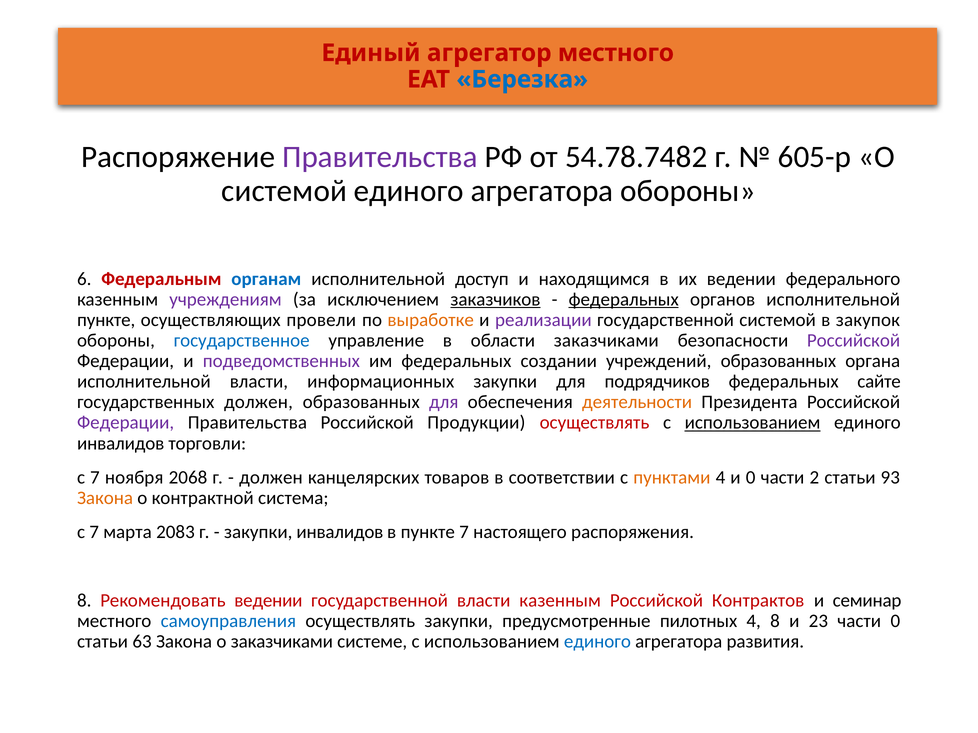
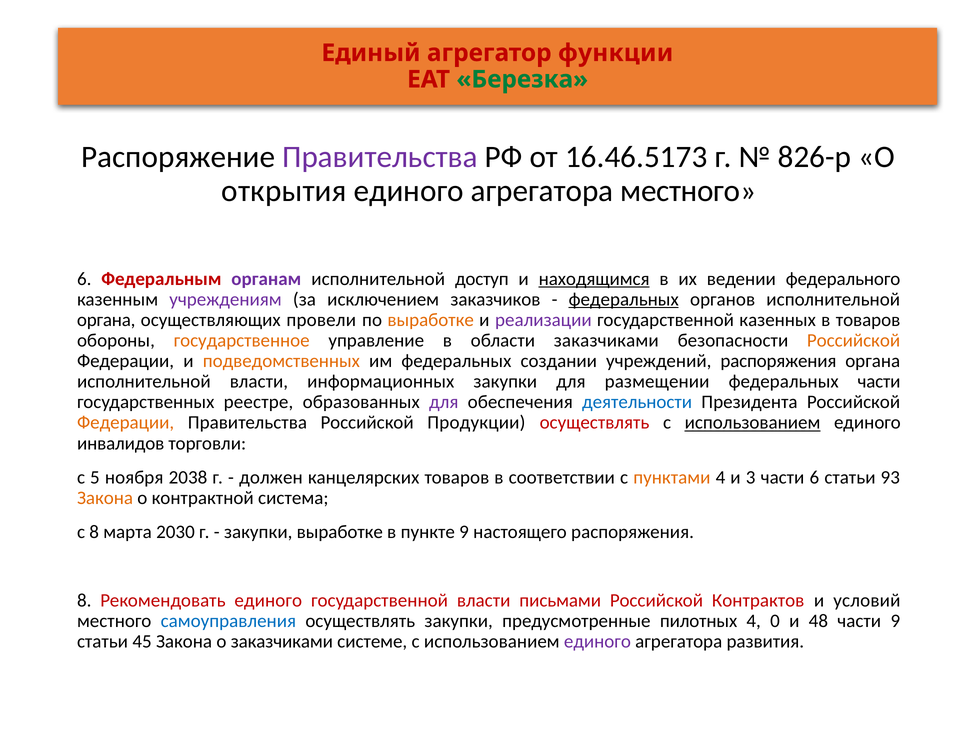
агрегатор местного: местного -> функции (616, 53)
Березка colour: blue -> green (522, 79)
54.78.7482: 54.78.7482 -> 16.46.5173 (636, 157)
605-р: 605-р -> 826-р (815, 157)
системой: системой -> открытия (284, 191)
агрегатора обороны: обороны -> местного (688, 191)
органам colour: blue -> purple (266, 279)
находящимся underline: none -> present (594, 279)
заказчиков underline: present -> none (495, 300)
пункте: пункте -> органа (106, 320)
государственной системой: системой -> казенных (778, 320)
в закупок: закупок -> товаров (868, 320)
государственное colour: blue -> orange (242, 341)
Российской colour: purple -> orange (854, 341)
подведомственных colour: purple -> orange (281, 361)
учреждений образованных: образованных -> распоряжения (778, 361)
подрядчиков: подрядчиков -> размещении (657, 382)
федеральных сайте: сайте -> части (879, 382)
государственных должен: должен -> реестре (258, 402)
деятельности colour: orange -> blue (637, 402)
Федерации colour: purple -> orange (126, 423)
7: 7 -> 5 (95, 478)
2068: 2068 -> 2038 (188, 478)
и 0: 0 -> 3 (751, 478)
части 2: 2 -> 6 (814, 478)
7: 7 -> 8 (94, 532)
2083: 2083 -> 2030 (175, 532)
закупки инвалидов: инвалидов -> выработке (340, 532)
пункте 7: 7 -> 9 (464, 532)
Рекомендовать ведении: ведении -> единого (268, 601)
власти казенным: казенным -> письмами (560, 601)
семинар: семинар -> условий (867, 601)
4 8: 8 -> 0 (775, 621)
23: 23 -> 48 (818, 621)
части 0: 0 -> 9 (895, 621)
63: 63 -> 45 (142, 642)
единого colour: blue -> purple (597, 642)
